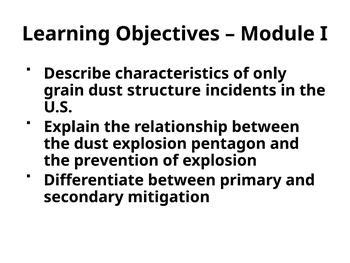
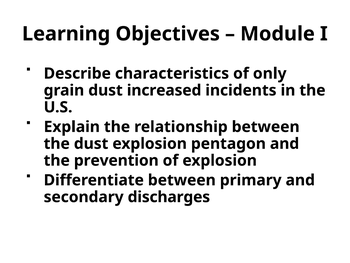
structure: structure -> increased (164, 90)
mitigation: mitigation -> discharges (169, 197)
